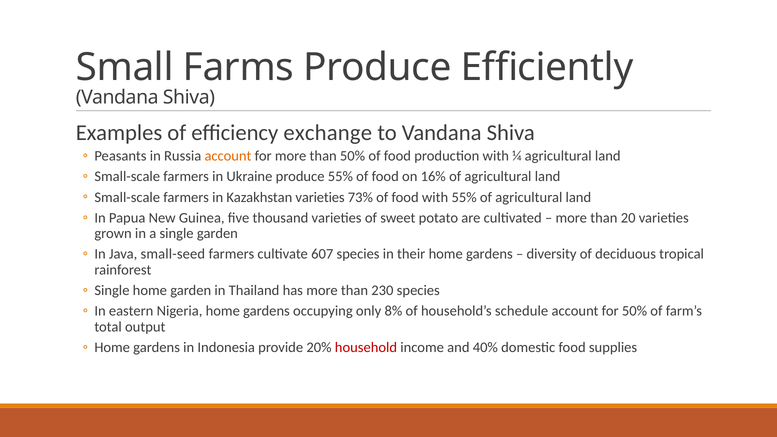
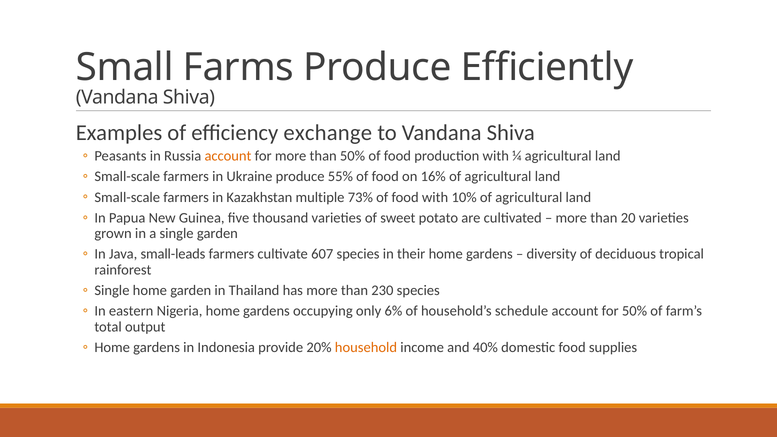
Kazakhstan varieties: varieties -> multiple (320, 197)
with 55%: 55% -> 10% (464, 197)
small-seed: small-seed -> small-leads (173, 254)
8%: 8% -> 6% (393, 311)
household colour: red -> orange (366, 348)
